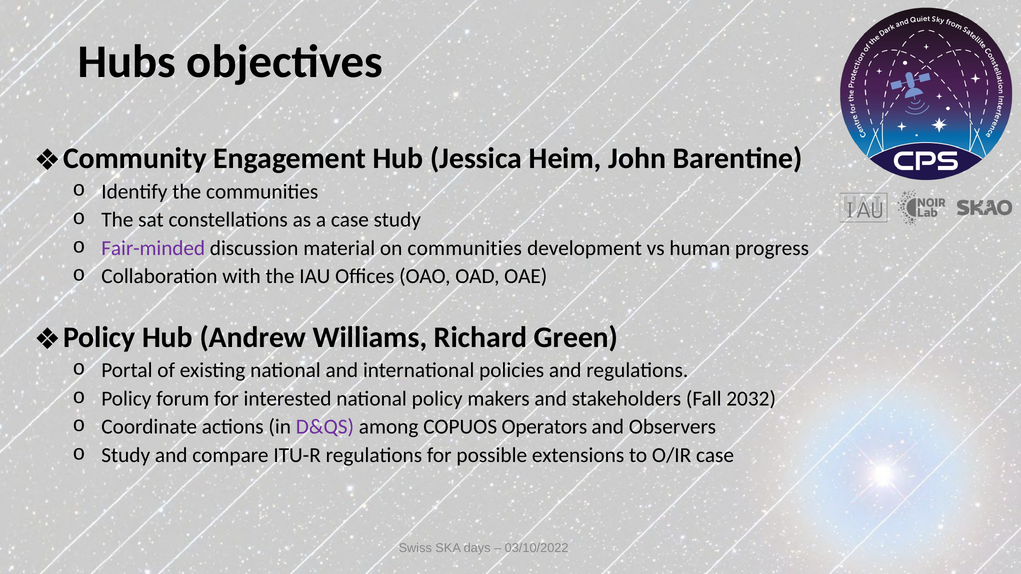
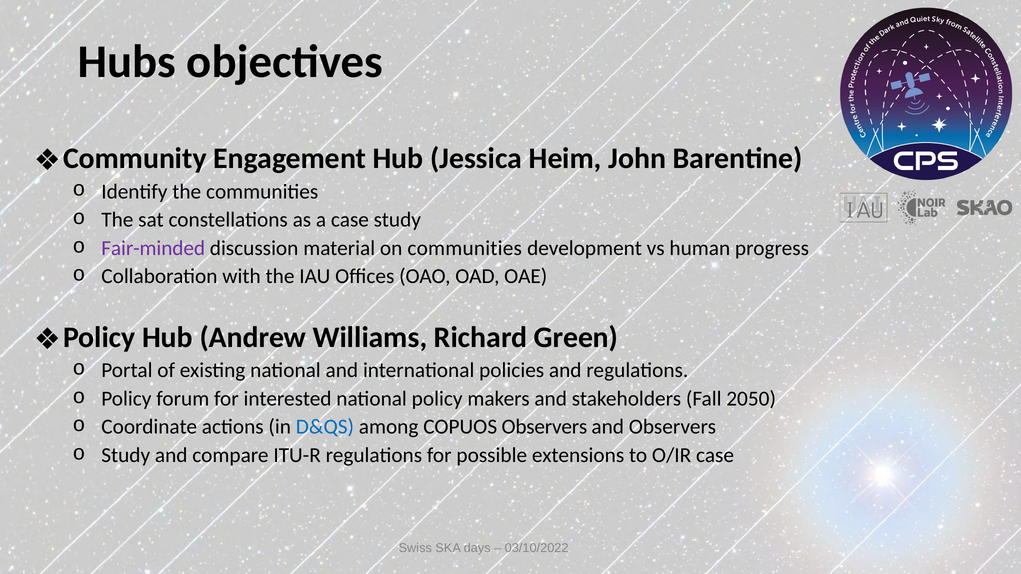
2032: 2032 -> 2050 (751, 399)
D&QS colour: purple -> blue (325, 427)
COPUOS Operators: Operators -> Observers (544, 427)
